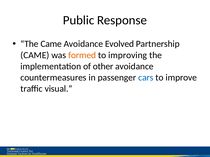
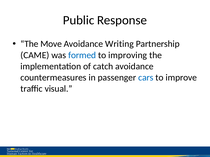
The Came: Came -> Move (51, 44)
Evolved: Evolved -> Writing (119, 44)
formed colour: orange -> blue (82, 55)
other: other -> catch (103, 66)
